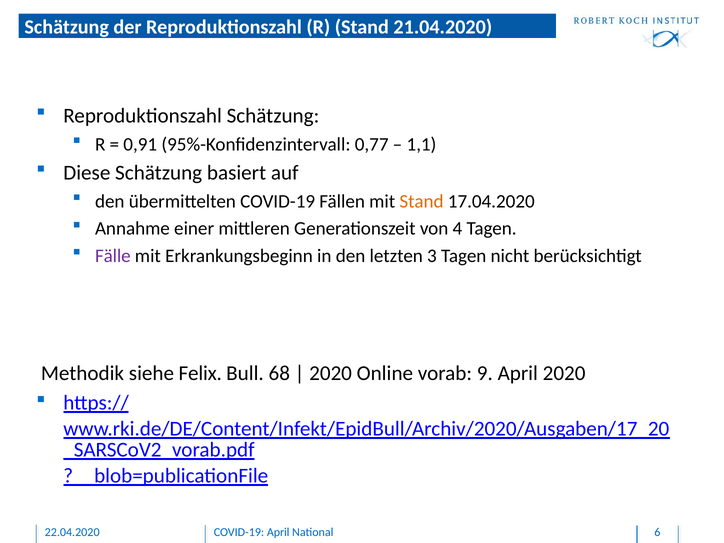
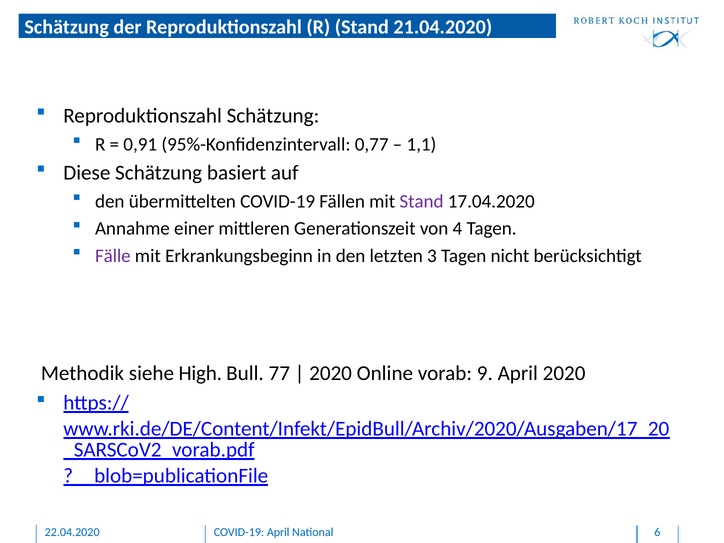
Stand colour: orange -> purple (421, 201)
Felix: Felix -> High (200, 373)
68: 68 -> 77 (279, 373)
